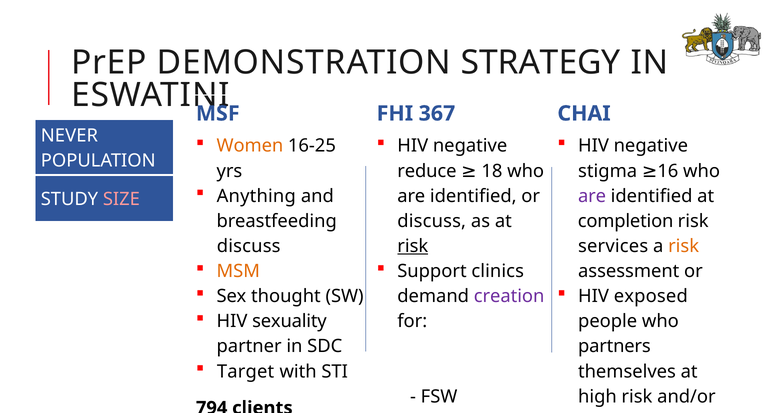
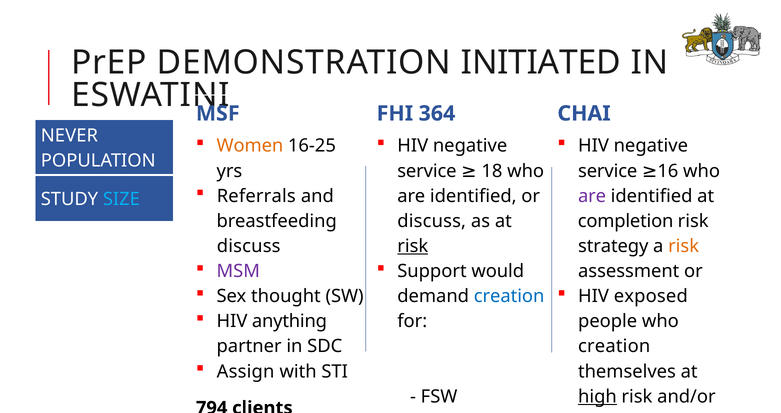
STRATEGY: STRATEGY -> INITIATED (541, 63)
367: 367 -> 364 (437, 114)
reduce: reduce -> service (427, 171)
stigma: stigma -> service (608, 171)
Anything: Anything -> Referrals (256, 196)
SIZE colour: pink -> light blue (121, 199)
services: services -> strategy (613, 246)
MSM colour: orange -> purple (238, 271)
clinics: clinics -> would (498, 271)
creation colour: purple -> blue (509, 296)
sexuality: sexuality -> anything (289, 322)
partners: partners -> creation (614, 347)
Target: Target -> Assign (246, 372)
high underline: none -> present (597, 397)
